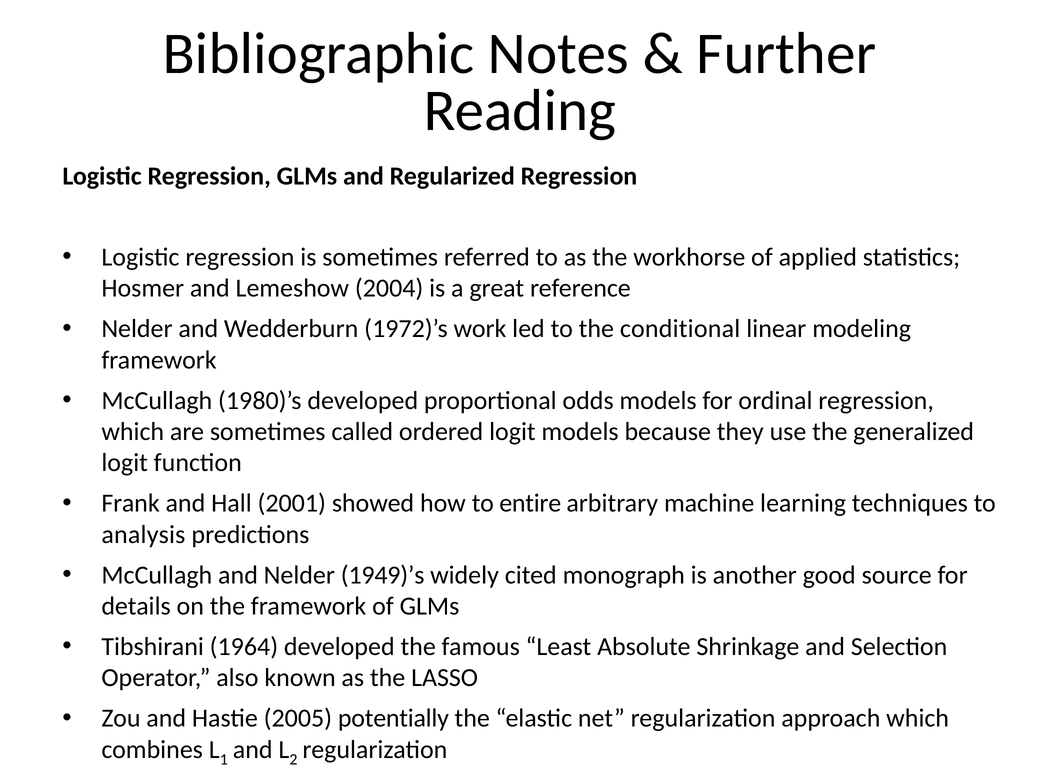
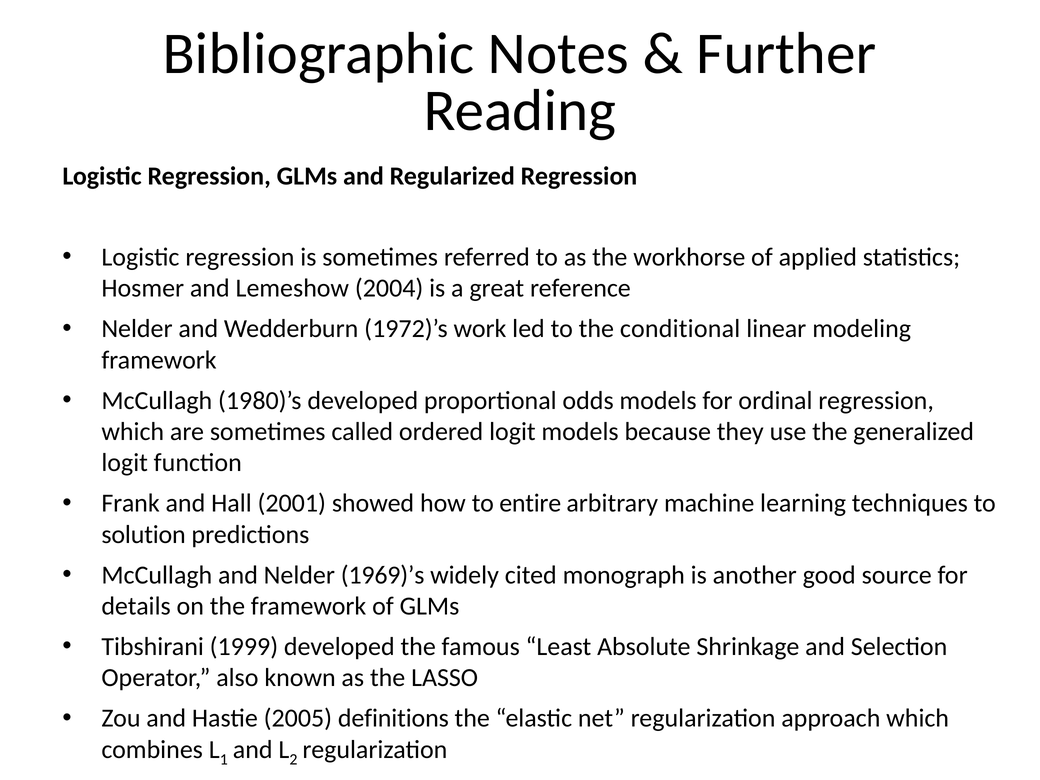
analysis: analysis -> solution (144, 535)
1949)’s: 1949)’s -> 1969)’s (383, 575)
1964: 1964 -> 1999 (244, 647)
potentially: potentially -> definitions (393, 718)
